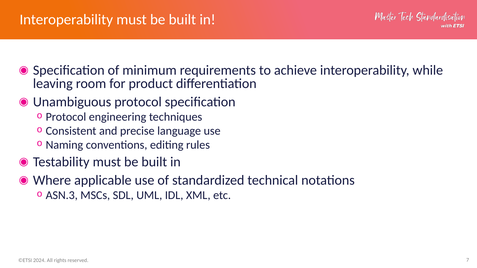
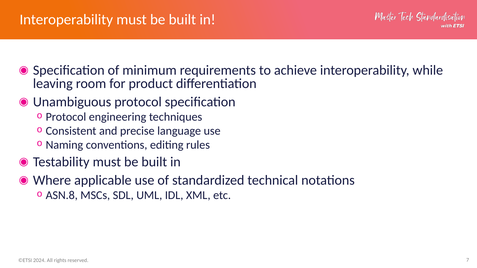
ASN.3: ASN.3 -> ASN.8 (62, 195)
